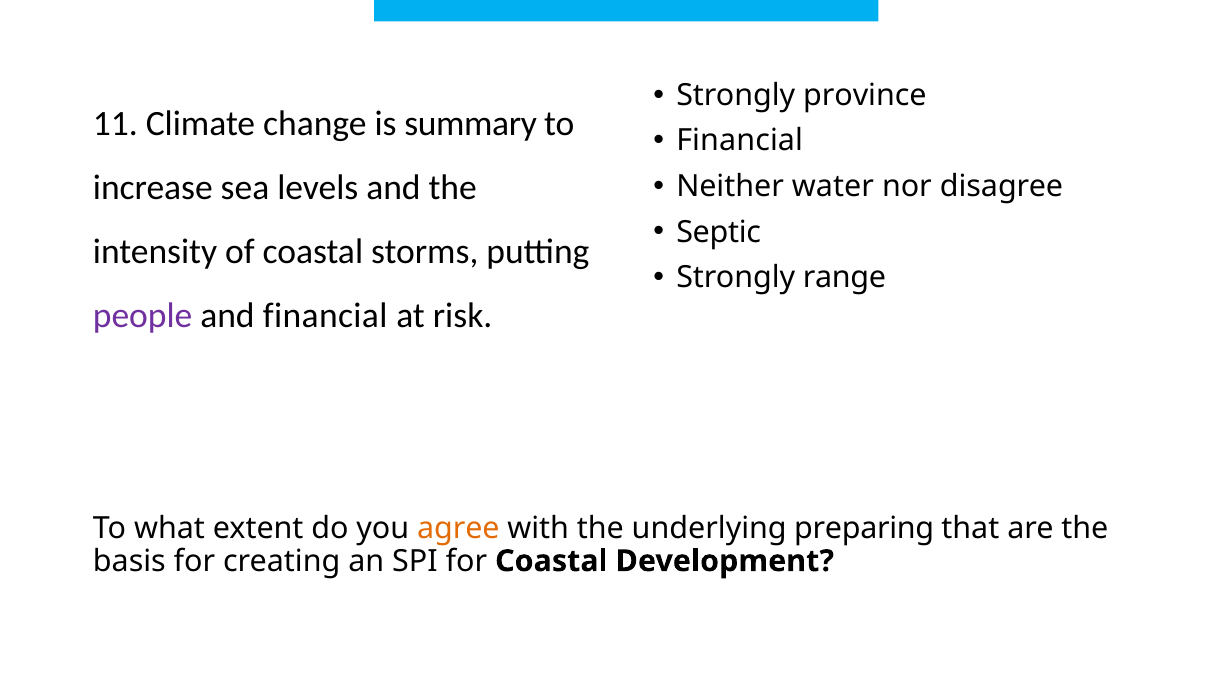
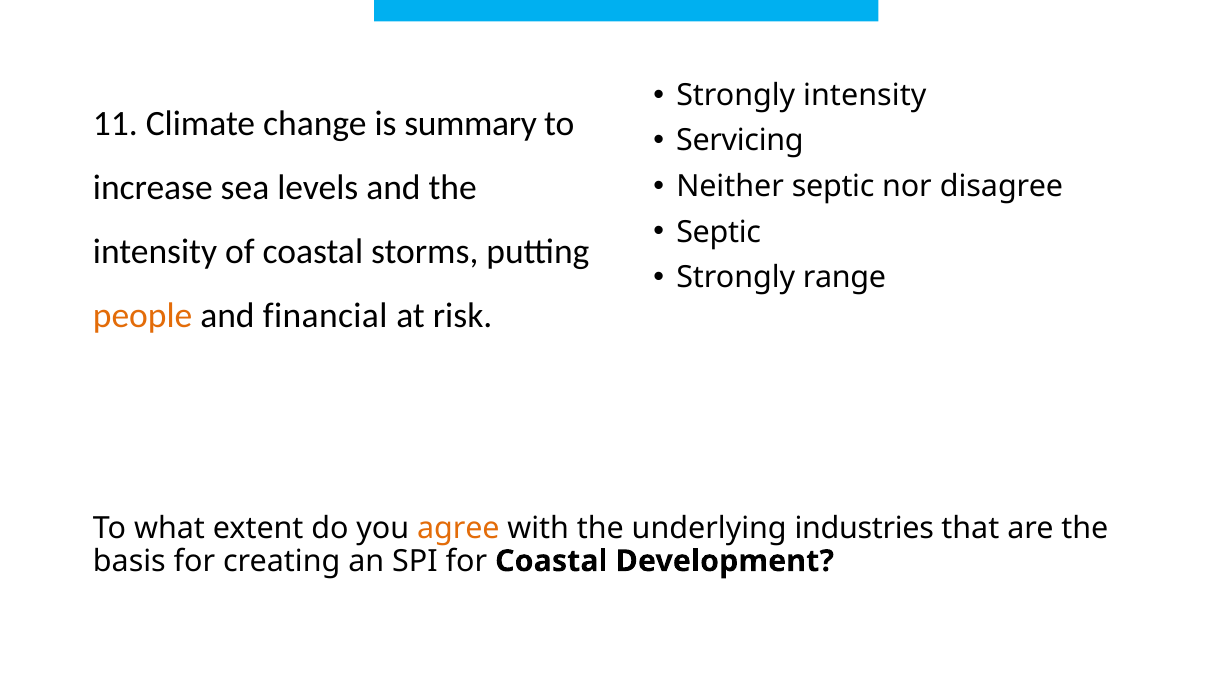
Strongly province: province -> intensity (865, 95)
Financial: Financial -> Servicing (740, 141)
Neither water: water -> septic (833, 186)
people colour: purple -> orange (143, 315)
preparing: preparing -> industries (864, 528)
